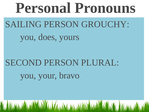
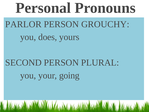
SAILING: SAILING -> PARLOR (23, 24)
bravo: bravo -> going (69, 75)
